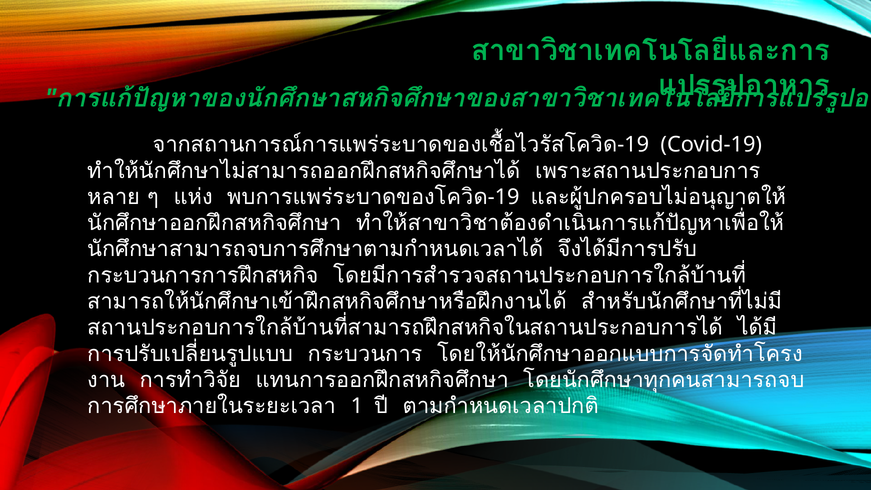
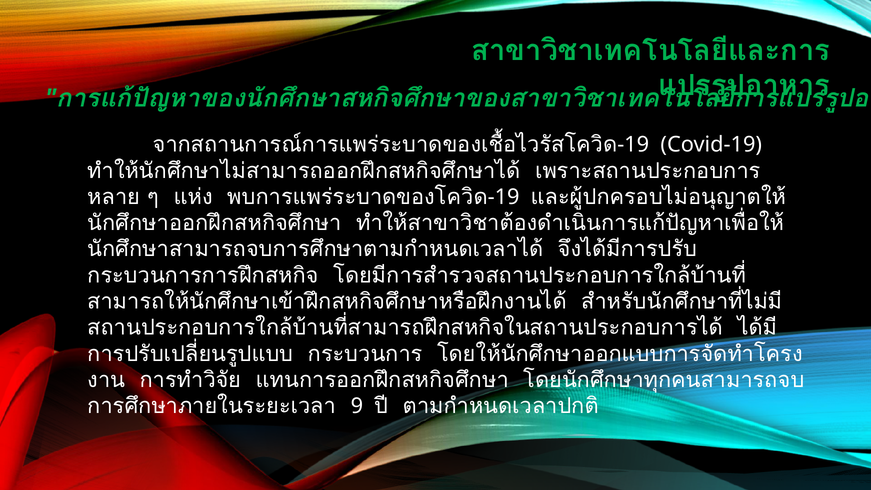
1: 1 -> 9 (357, 406)
